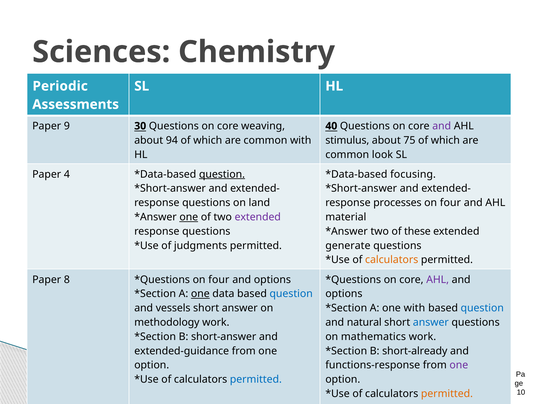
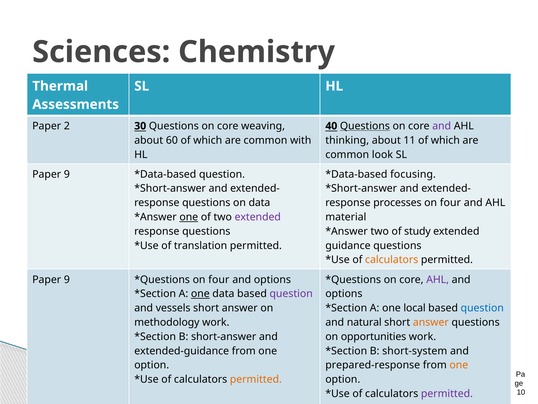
Periodic: Periodic -> Thermal (60, 86)
9: 9 -> 2 (67, 126)
Questions underline: none -> present (365, 126)
94: 94 -> 60 (172, 140)
stimulus: stimulus -> thinking (347, 140)
75: 75 -> 11 (409, 140)
4: 4 -> 9 (67, 174)
question underline: present -> none (222, 174)
on land: land -> data (259, 203)
these: these -> study (417, 231)
judgments: judgments -> translation (201, 245)
generate: generate -> guidance (348, 245)
8: 8 -> 9 (67, 279)
question colour: blue -> purple (291, 293)
one with: with -> local (415, 308)
answer colour: blue -> orange (431, 322)
mathematics: mathematics -> opportunities (374, 336)
short-already: short-already -> short-system (415, 350)
functions-response: functions-response -> prepared-response (373, 365)
one colour: purple -> orange (459, 365)
permitted colour: blue -> orange (256, 379)
permitted colour: orange -> purple (447, 393)
